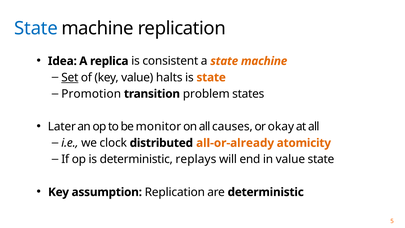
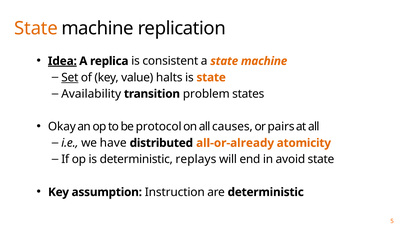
State colour: blue -> orange (36, 28)
Idea underline: none -> present (62, 61)
Promotion: Promotion -> Availability (91, 94)
Later: Later -> Okay (62, 127)
monitor: monitor -> protocol (159, 127)
okay: okay -> pairs (281, 127)
clock: clock -> have (113, 143)
in value: value -> avoid (290, 159)
assumption Replication: Replication -> Instruction (175, 192)
